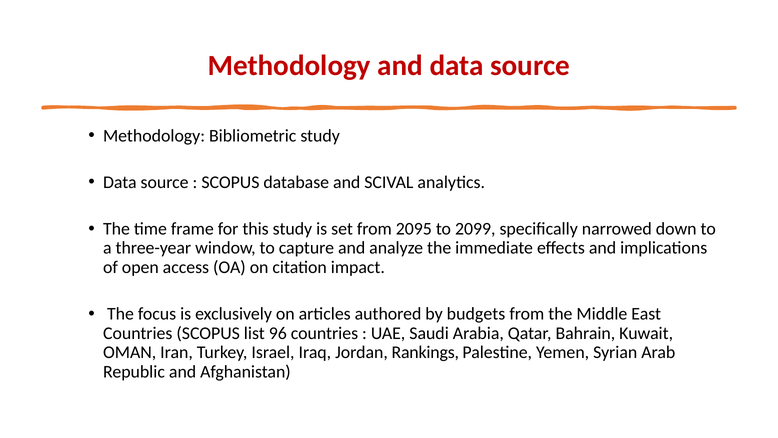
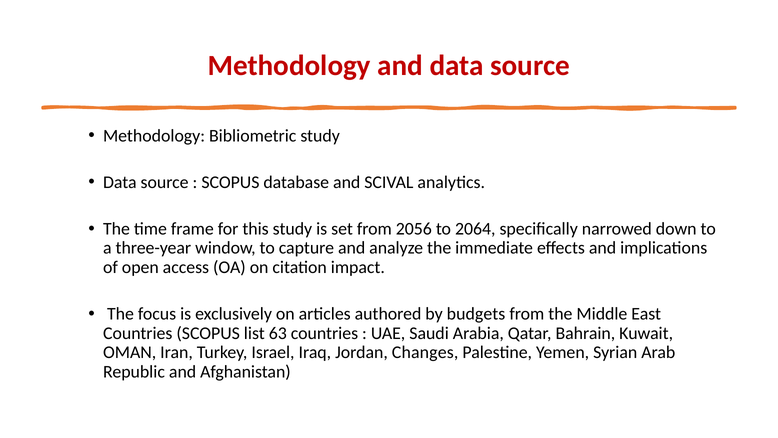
2095: 2095 -> 2056 (414, 229)
2099: 2099 -> 2064 (475, 229)
96: 96 -> 63 (278, 333)
Rankings: Rankings -> Changes (425, 352)
